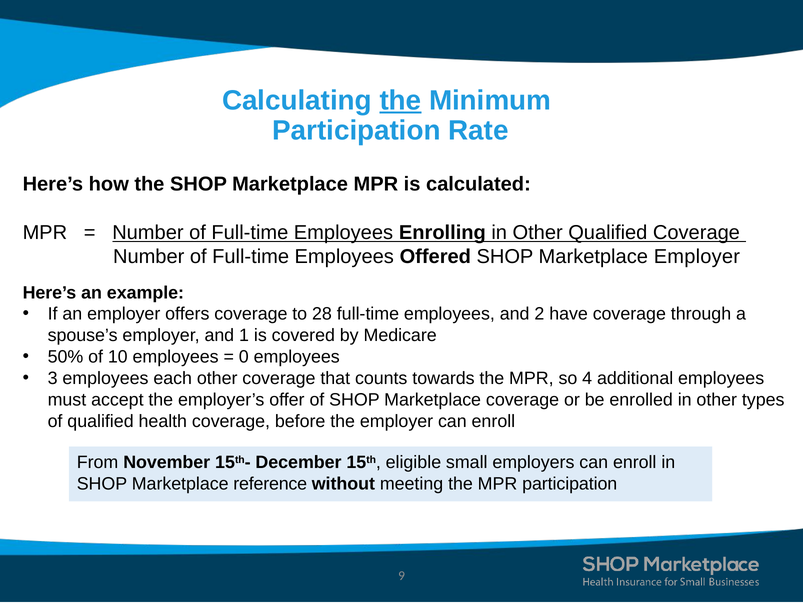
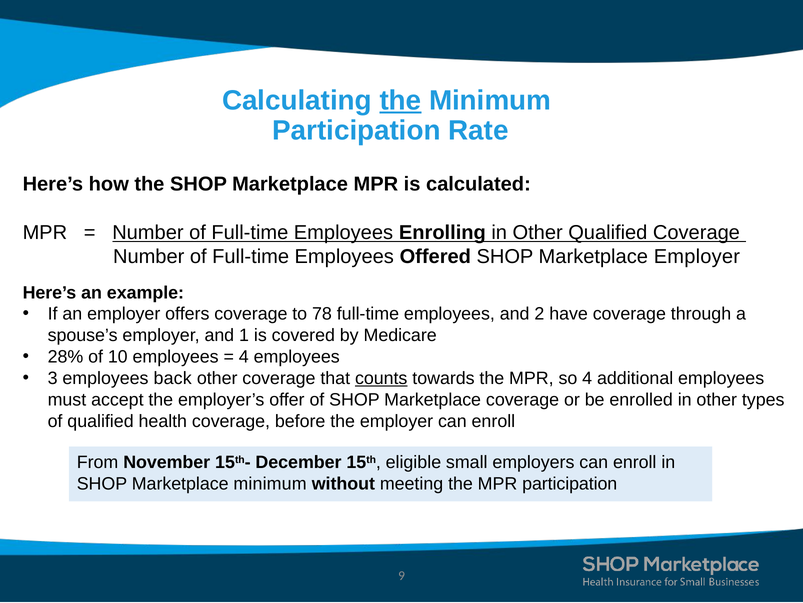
28: 28 -> 78 (322, 314)
50%: 50% -> 28% (66, 356)
0: 0 -> 4 (244, 356)
each: each -> back (173, 378)
counts underline: none -> present (381, 378)
Marketplace reference: reference -> minimum (270, 483)
